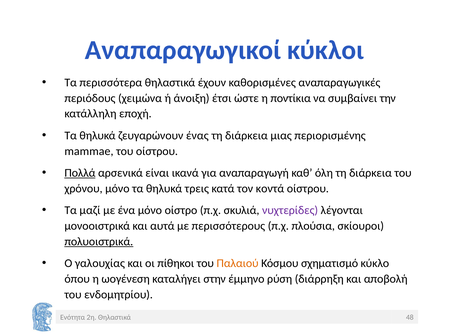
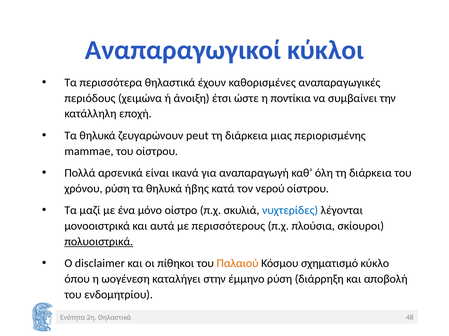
ένας: ένας -> peut (197, 136)
Πολλά underline: present -> none (80, 173)
χρόνου μόνο: μόνο -> ρύση (117, 189)
τρεις: τρεις -> ήβης (197, 189)
κοντά: κοντά -> νερού (270, 189)
νυχτερίδες colour: purple -> blue (290, 211)
γαλουχίας: γαλουχίας -> disclaimer (100, 264)
